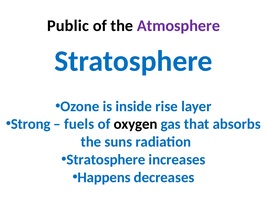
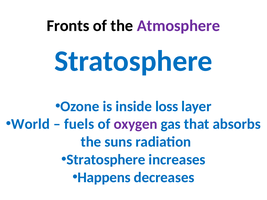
Public: Public -> Fronts (68, 26)
rise: rise -> loss (167, 106)
Strong: Strong -> World (31, 124)
oxygen colour: black -> purple (136, 124)
